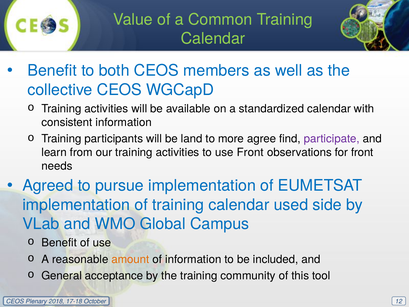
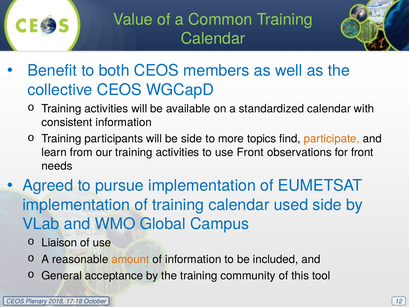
be land: land -> side (192, 139)
agree: agree -> topics (262, 139)
participate colour: purple -> orange (332, 139)
Benefit: Benefit -> Liaison (59, 243)
